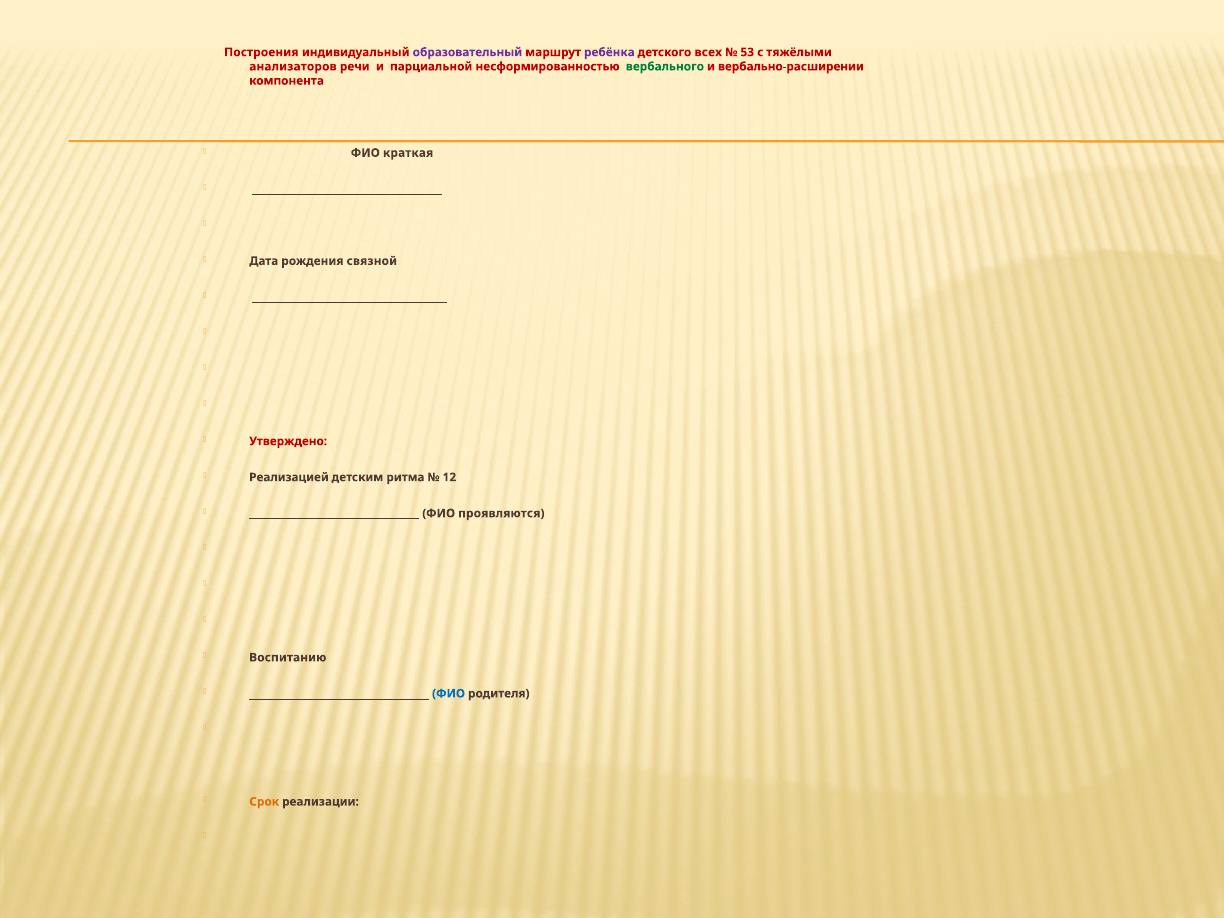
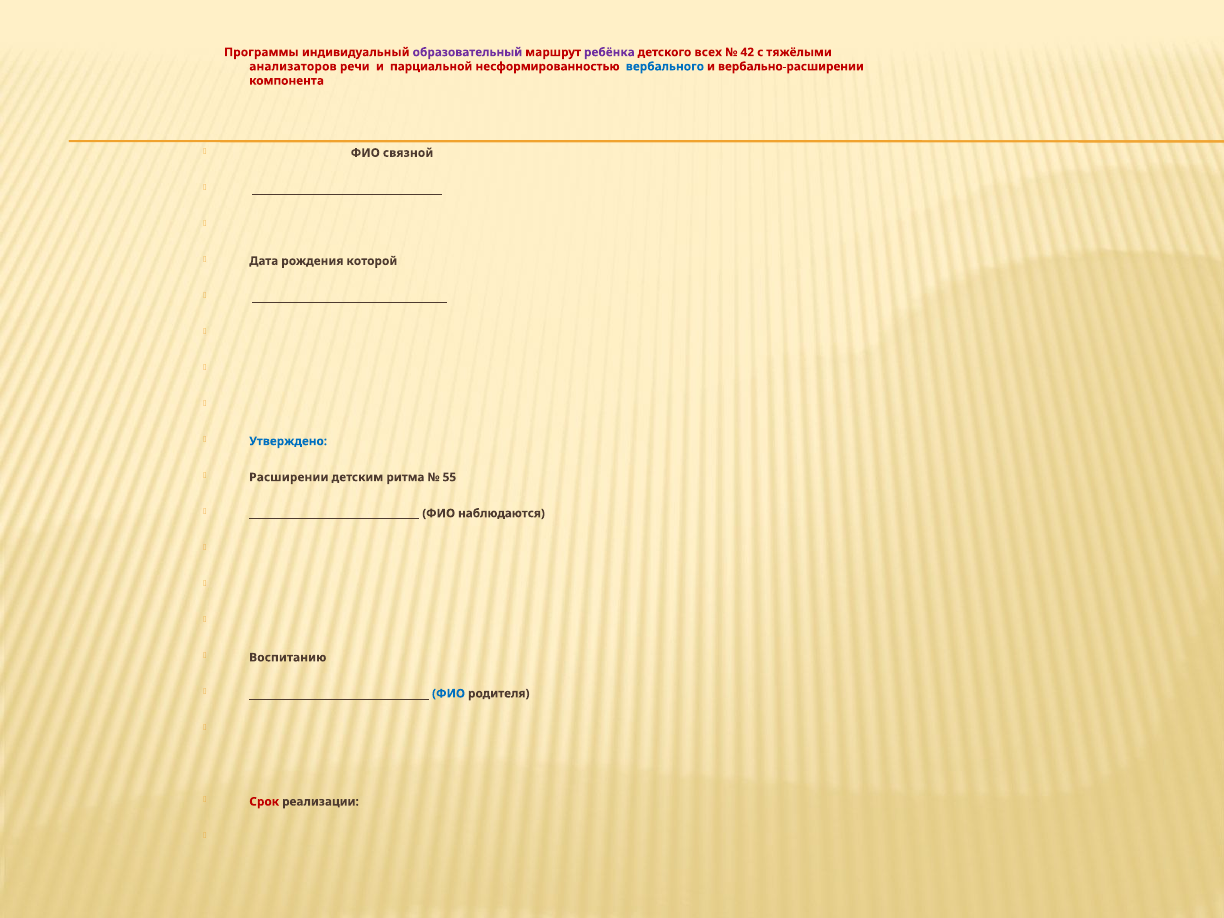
Построения: Построения -> Программы (261, 52)
53: 53 -> 42 (747, 52)
вербального colour: green -> blue (665, 67)
краткая: краткая -> связной (408, 153)
связной: связной -> которой (372, 261)
Утверждено colour: red -> blue (288, 441)
Реализацией: Реализацией -> Расширении (289, 477)
12: 12 -> 55 (449, 477)
проявляются: проявляются -> наблюдаются (501, 513)
Срок colour: orange -> red (264, 802)
